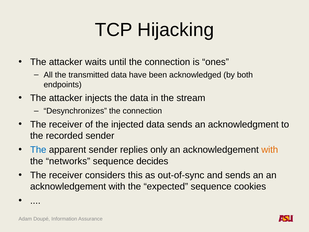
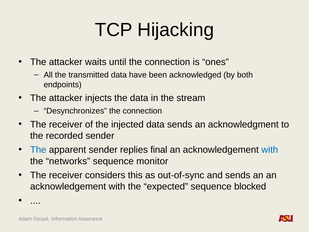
only: only -> final (159, 150)
with colour: orange -> blue (270, 150)
decides: decides -> monitor (152, 161)
cookies: cookies -> blocked (250, 186)
